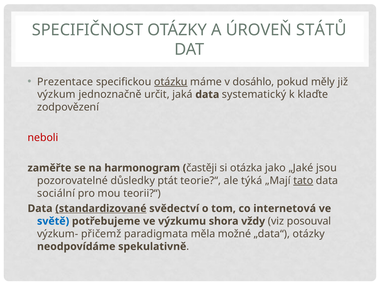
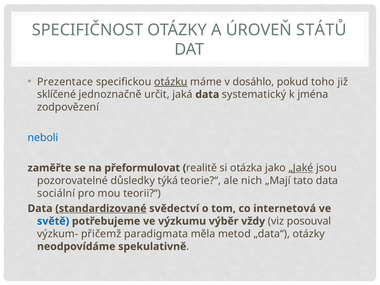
měly: měly -> toho (323, 82)
výzkum: výzkum -> sklíčené (57, 94)
klaďte: klaďte -> jména (313, 94)
neboli colour: red -> blue (43, 138)
harmonogram: harmonogram -> přeformulovat (142, 168)
častěji: častěji -> realitě (202, 168)
„Jaké underline: none -> present (301, 168)
ptát: ptát -> týká (168, 181)
týká: týká -> nich (252, 181)
tato underline: present -> none (303, 181)
shora: shora -> výběr (224, 221)
možné: možné -> metod (234, 234)
